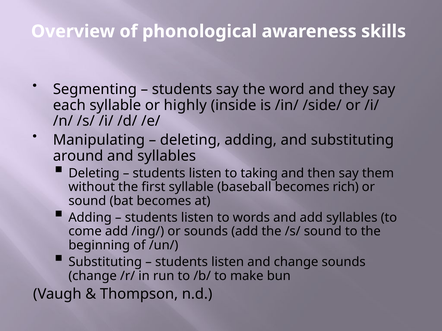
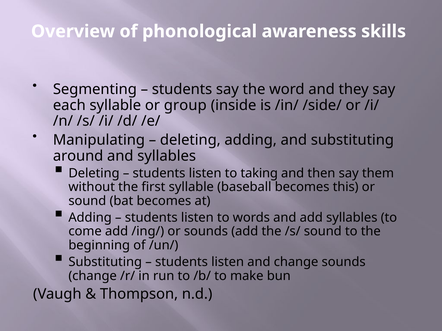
highly: highly -> group (185, 105)
rich: rich -> this (346, 187)
